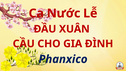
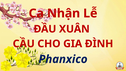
Nước: Nước -> Nhận (64, 13)
